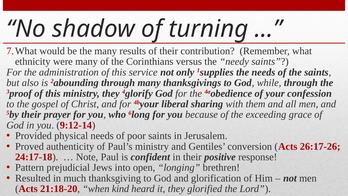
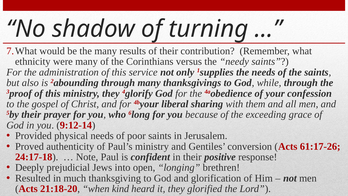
26:17-26: 26:17-26 -> 61:17-26 (320, 146)
Pattern: Pattern -> Deeply (30, 167)
